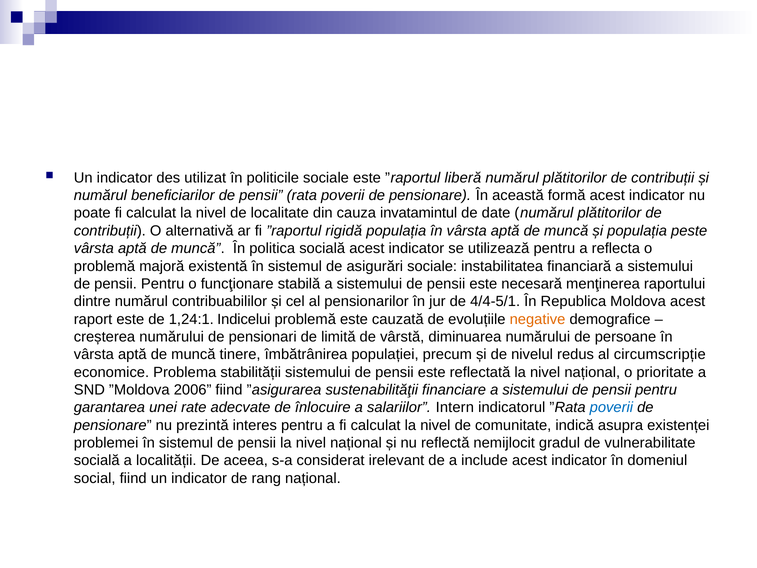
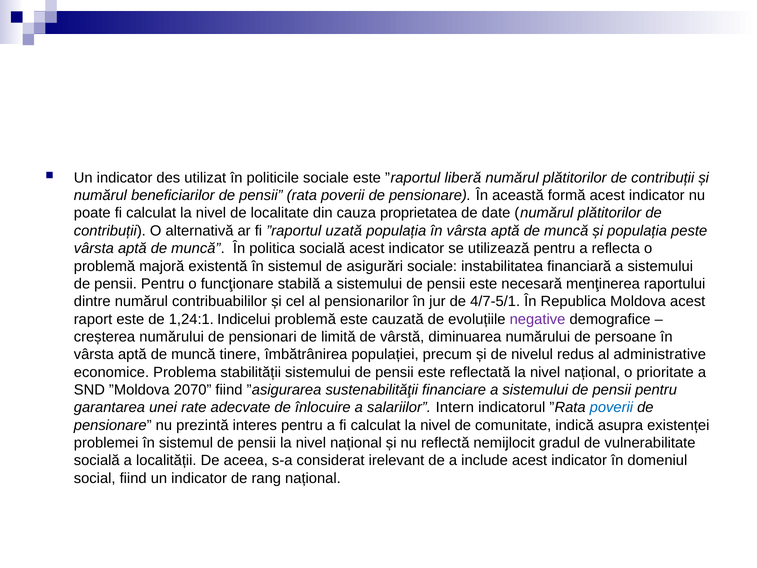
invatamintul: invatamintul -> proprietatea (419, 213)
rigidă: rigidă -> uzată (344, 231)
4/4-5/1: 4/4-5/1 -> 4/7-5/1 (495, 301)
negative colour: orange -> purple (538, 319)
circumscripție: circumscripție -> administrative (660, 354)
2006: 2006 -> 2070 (193, 390)
